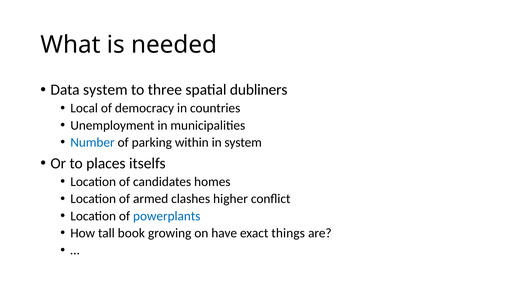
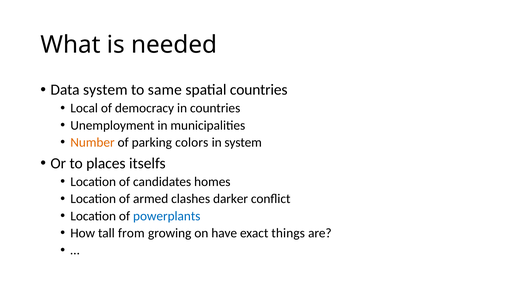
three: three -> same (165, 90)
spatial dubliners: dubliners -> countries (259, 90)
Number colour: blue -> orange (93, 142)
within: within -> colors (192, 142)
higher: higher -> darker (231, 199)
book: book -> from (131, 233)
